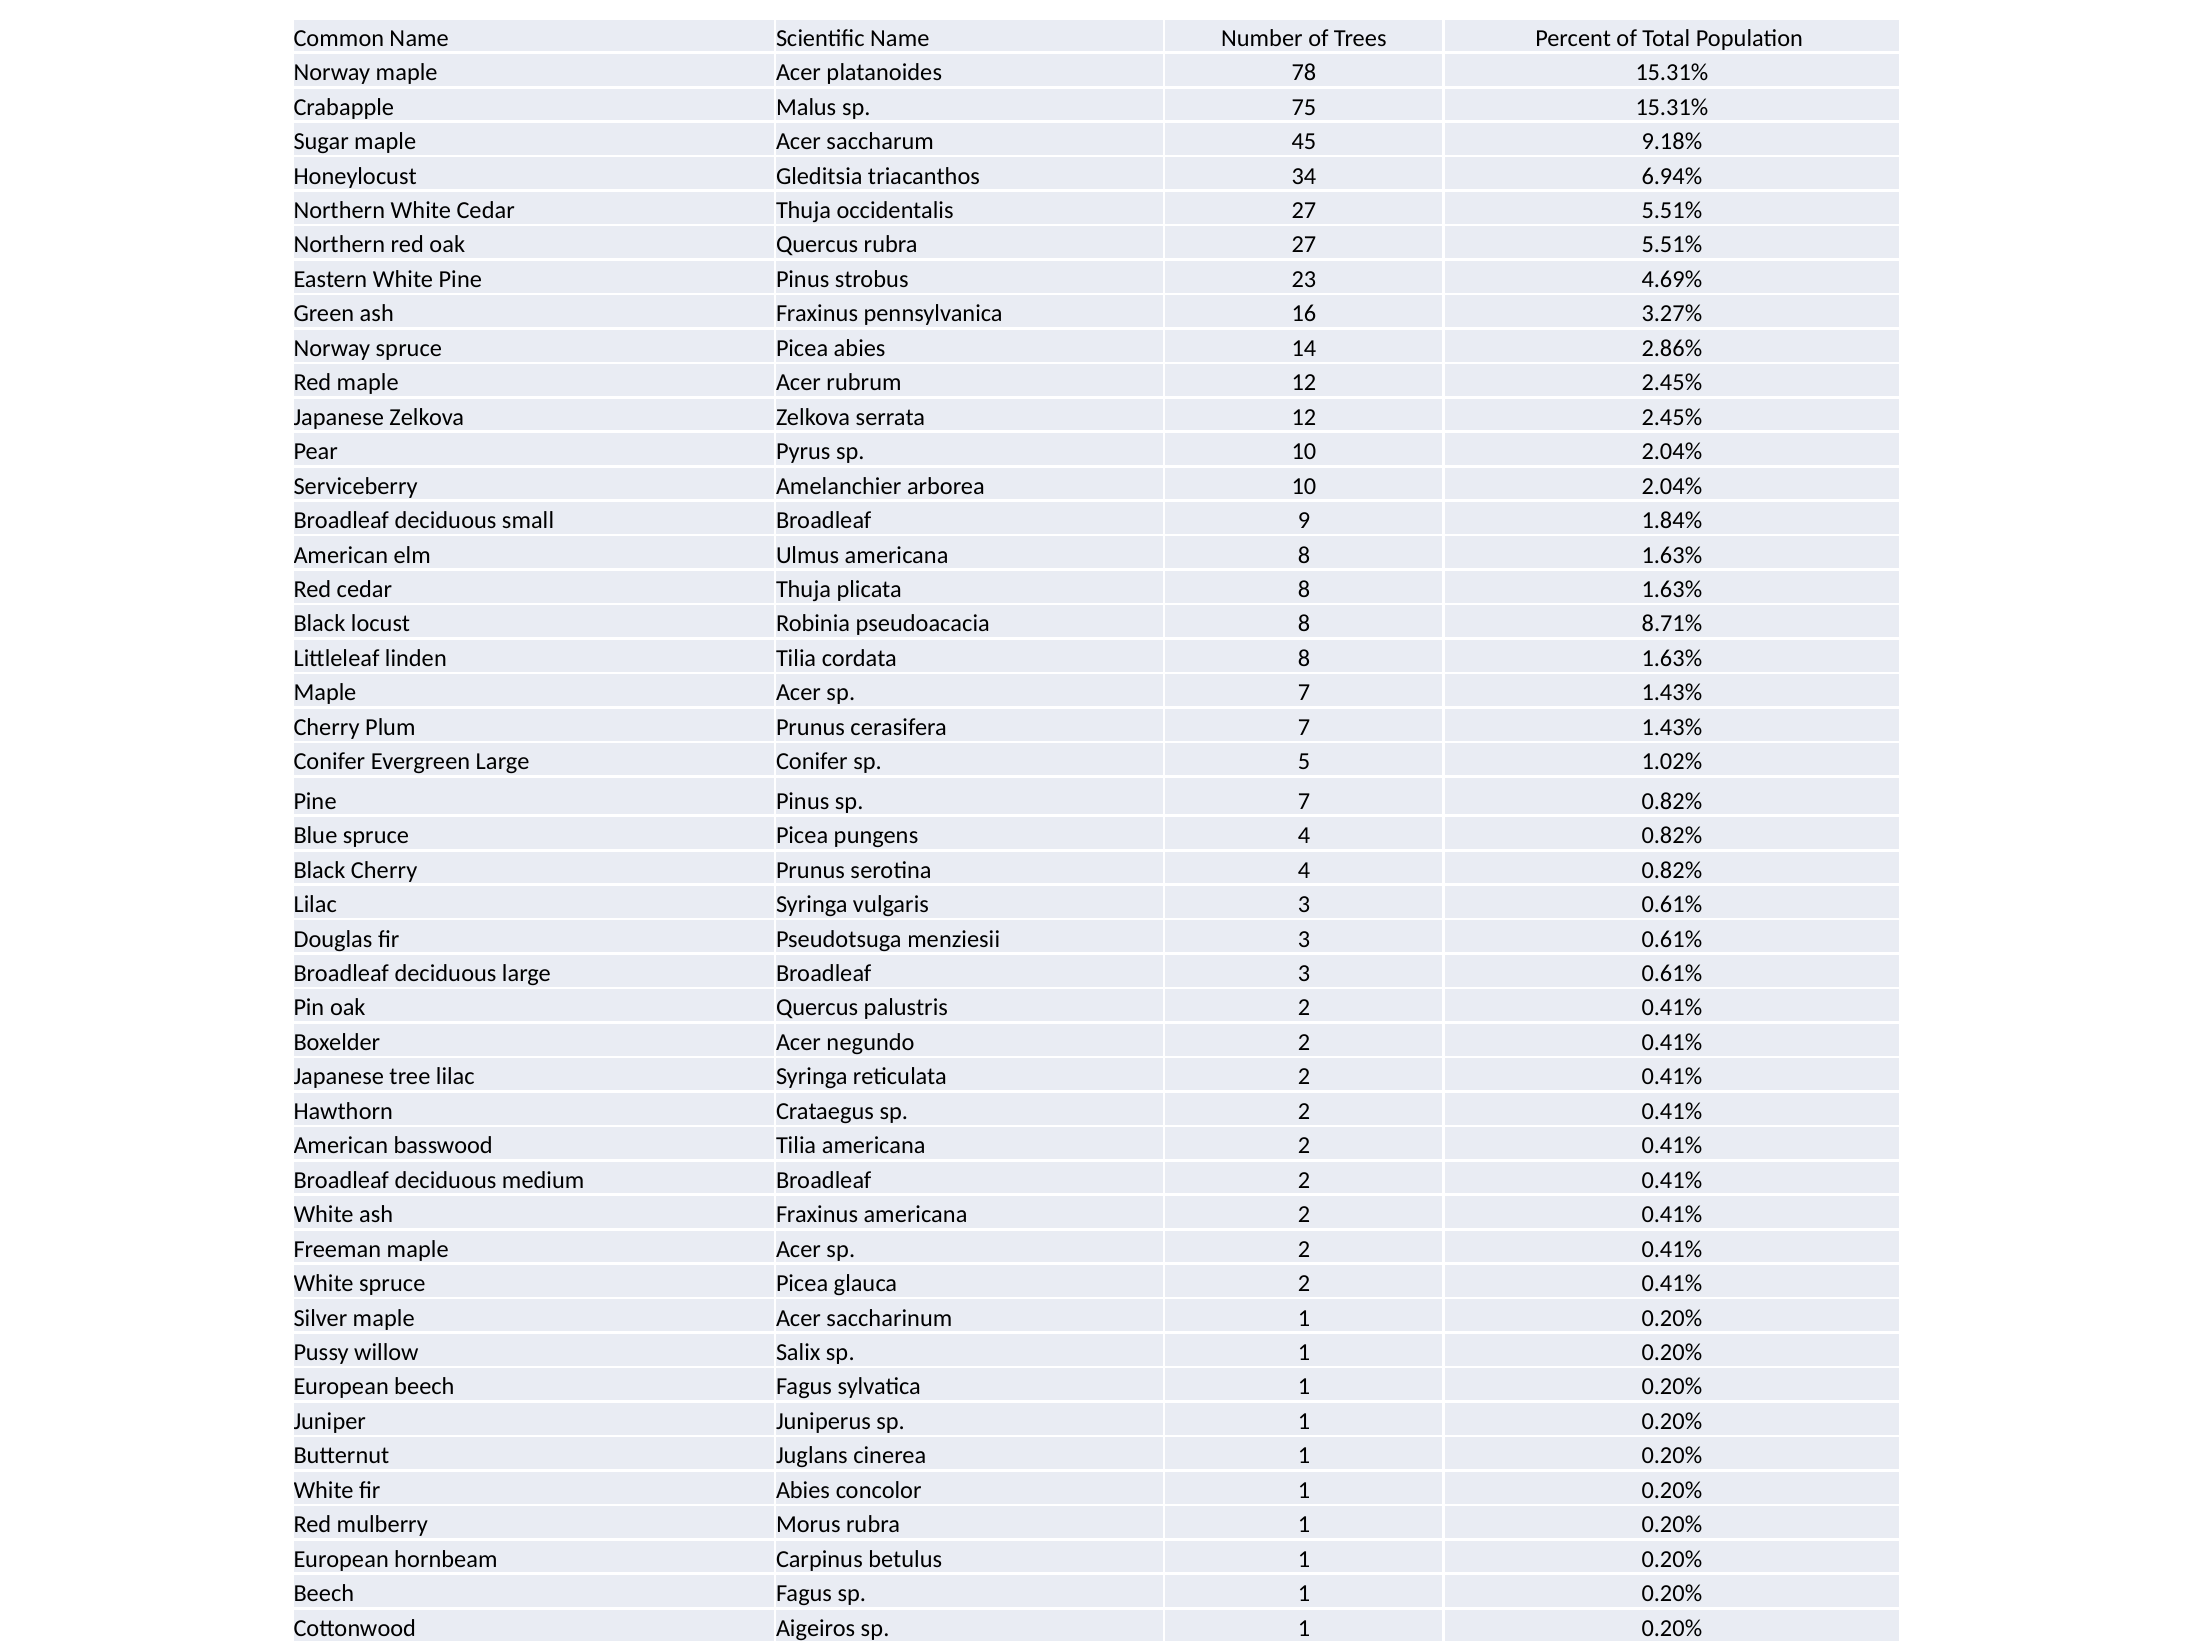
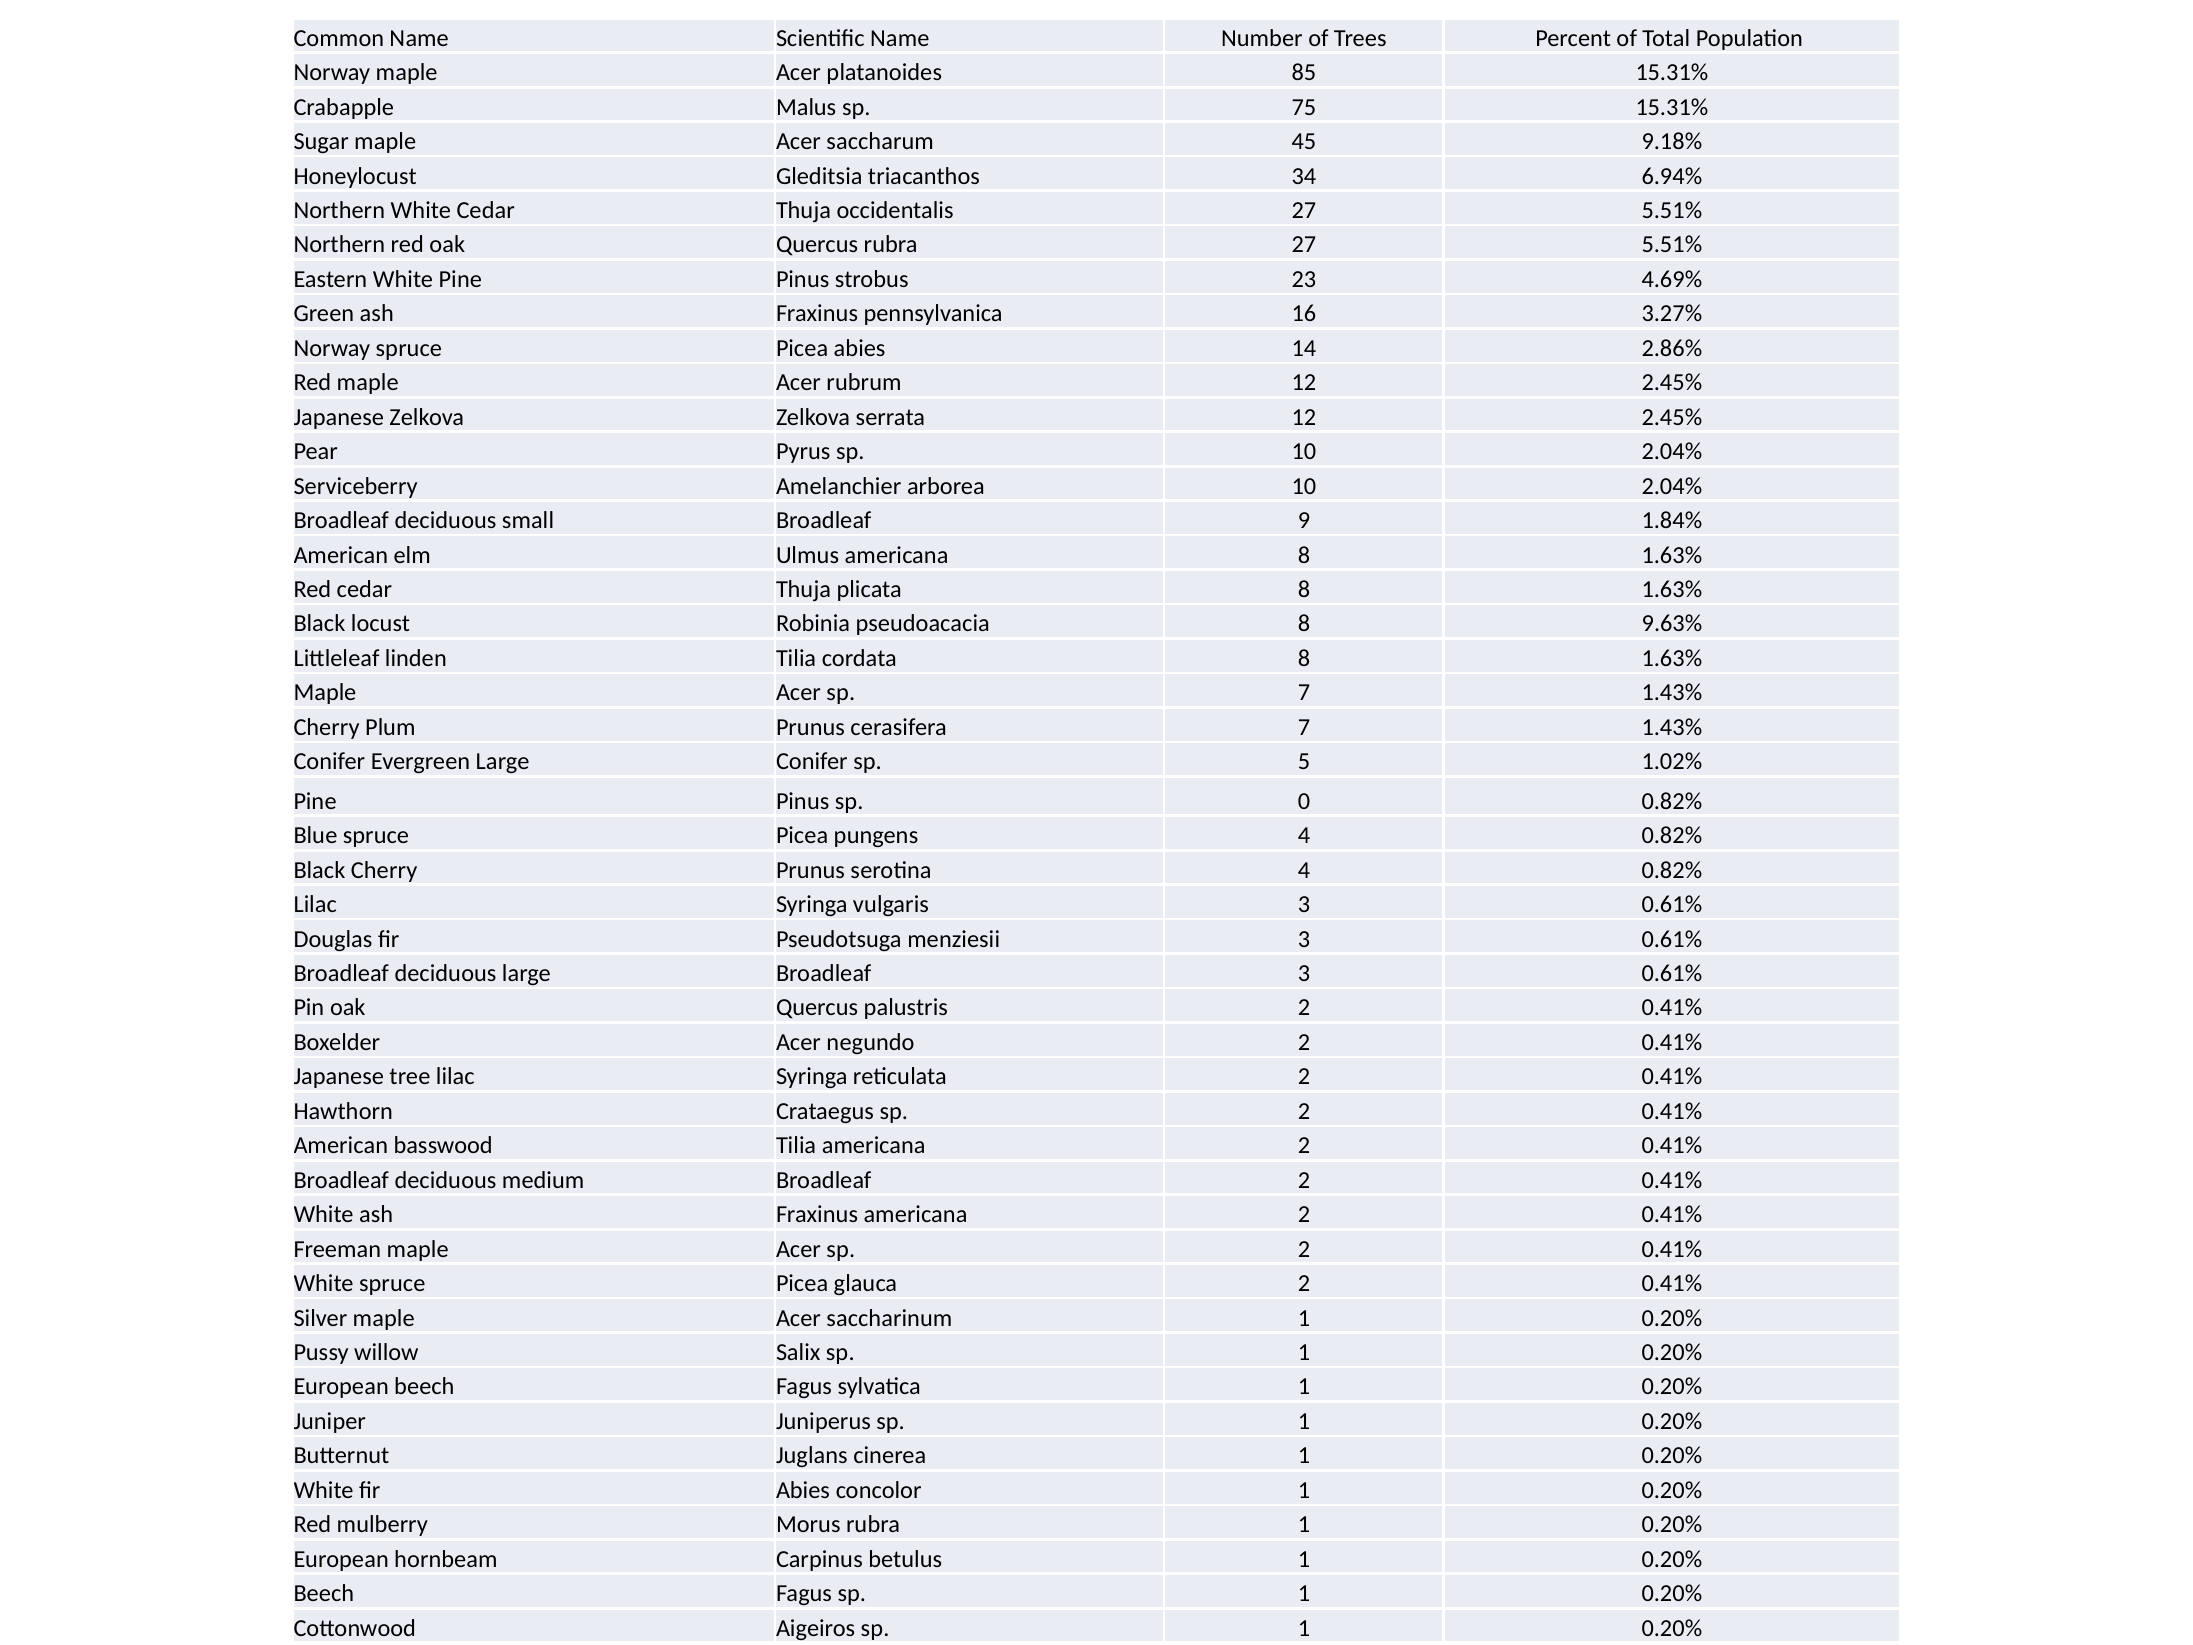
78: 78 -> 85 (1304, 73)
8.71%: 8.71% -> 9.63% (1672, 624)
Pinus sp 7: 7 -> 0 (1304, 801)
